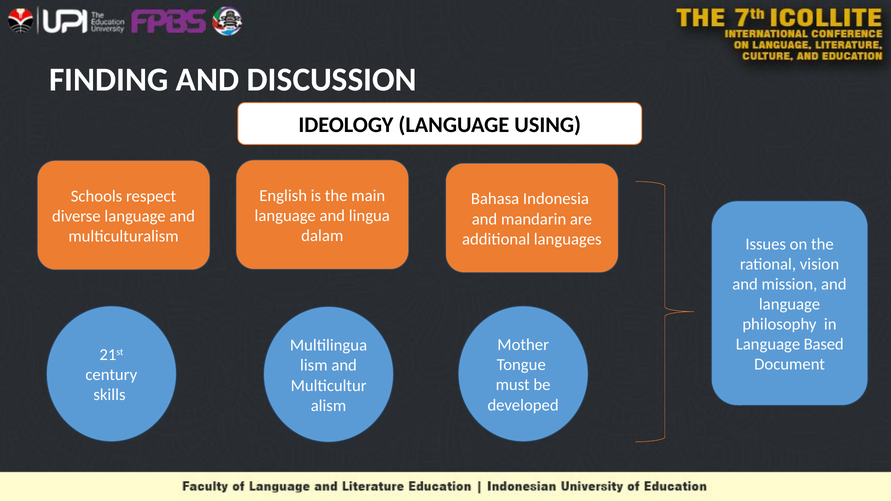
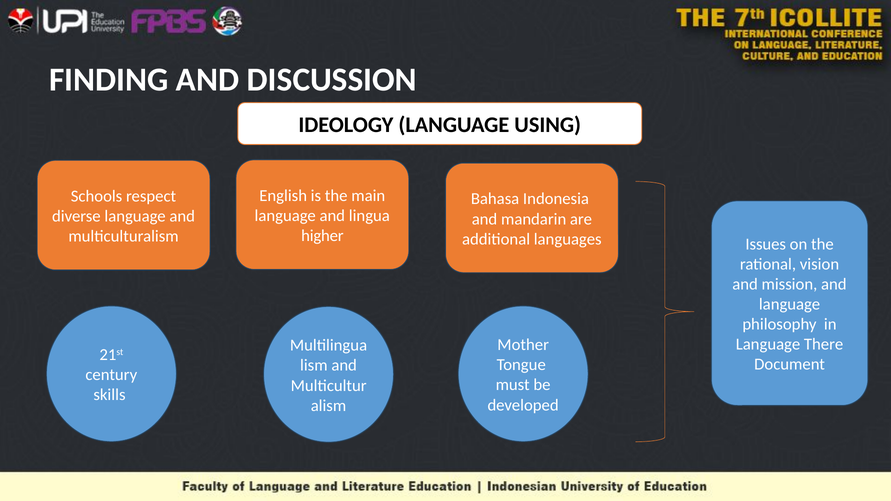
dalam: dalam -> higher (322, 236)
Based: Based -> There (824, 345)
